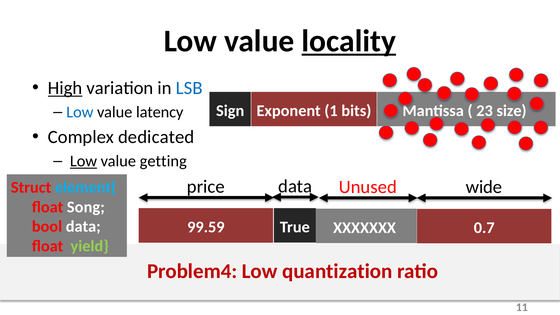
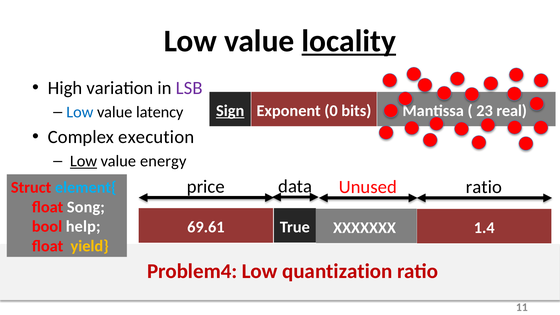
High underline: present -> none (65, 88)
LSB colour: blue -> purple (189, 88)
Sign underline: none -> present (230, 111)
1: 1 -> 0 (331, 111)
size: size -> real (512, 111)
dedicated: dedicated -> execution (156, 137)
getting: getting -> energy (163, 161)
Unused wide: wide -> ratio (484, 187)
bool data: data -> help (83, 227)
99.59: 99.59 -> 69.61 (206, 227)
0.7: 0.7 -> 1.4 (484, 228)
yield colour: light green -> yellow (90, 246)
